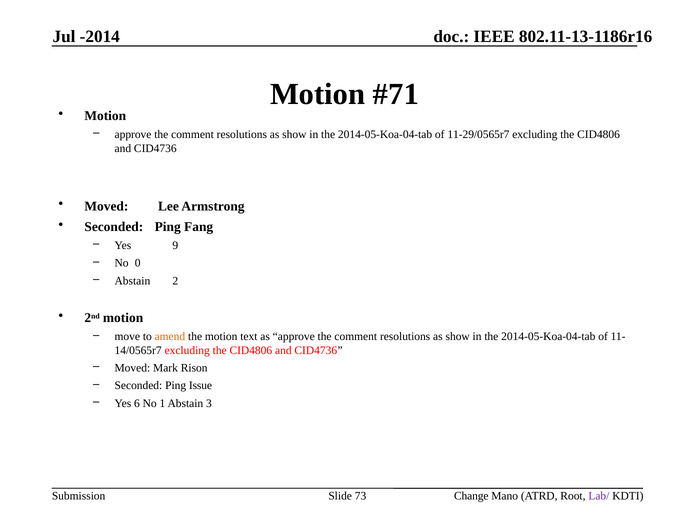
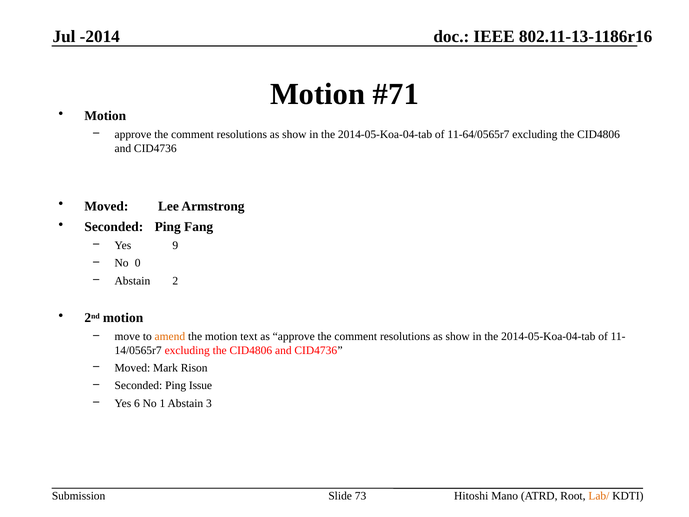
11-29/0565r7: 11-29/0565r7 -> 11-64/0565r7 (478, 134)
Change: Change -> Hitoshi (471, 496)
Lab/ colour: purple -> orange (599, 496)
